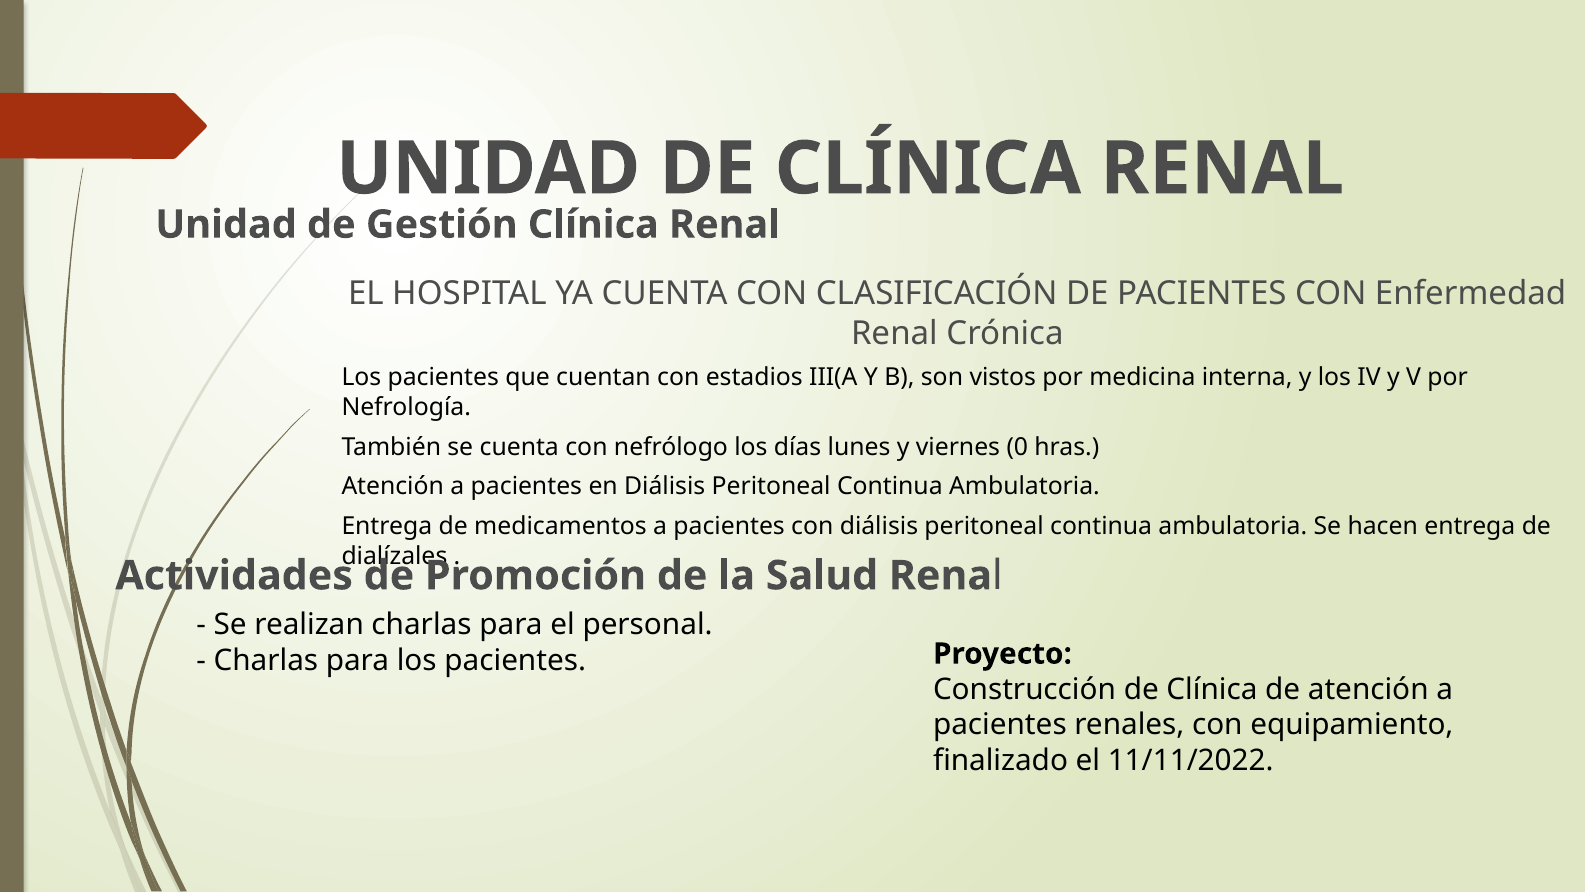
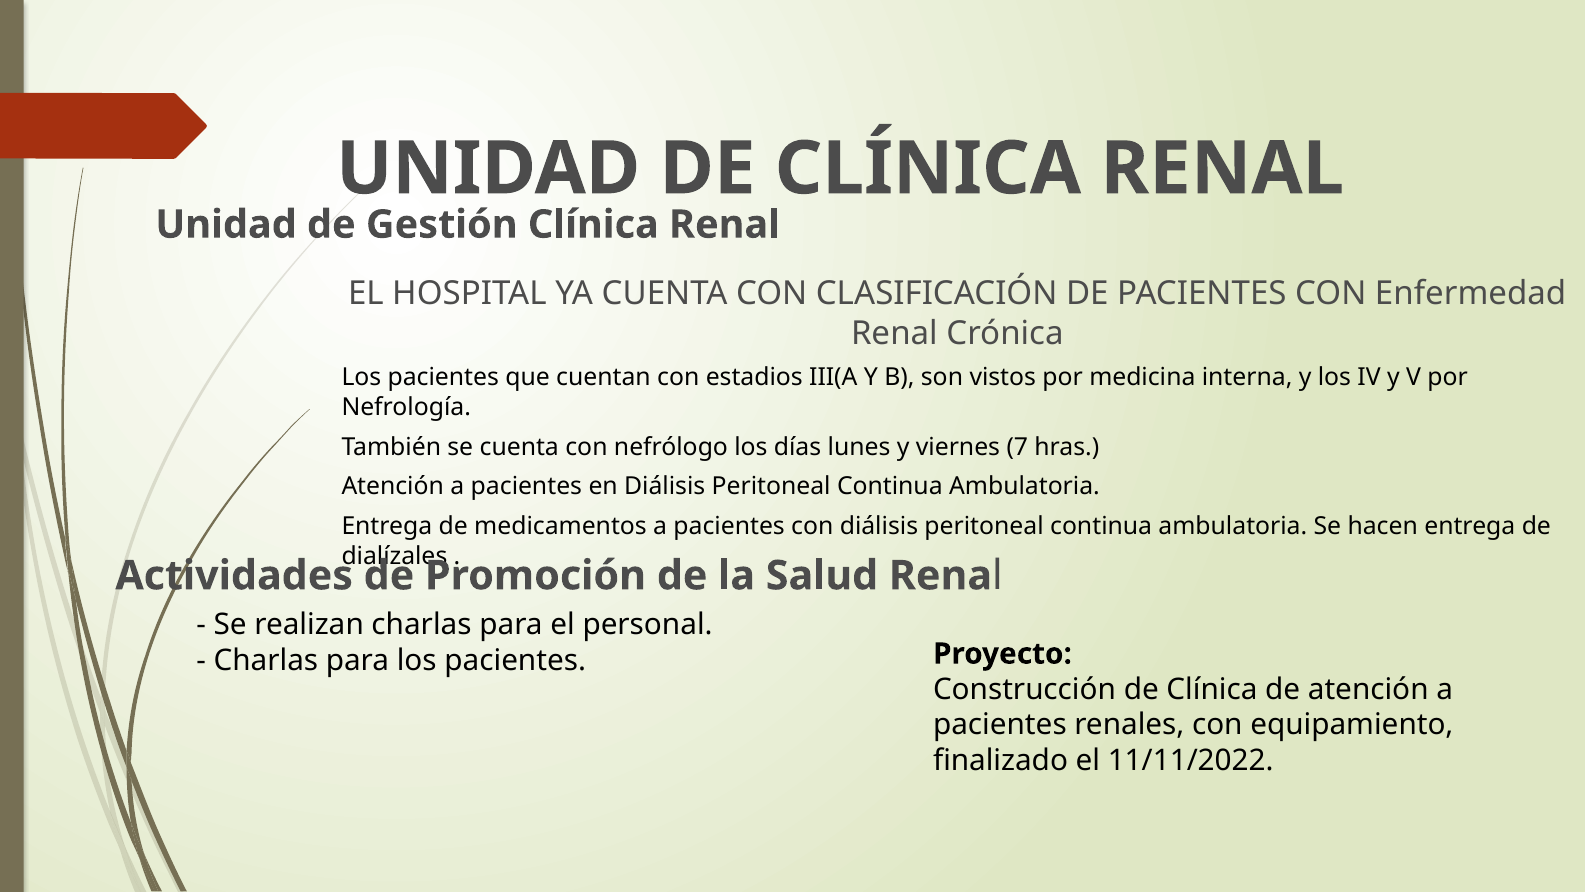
0: 0 -> 7 (1017, 447)
